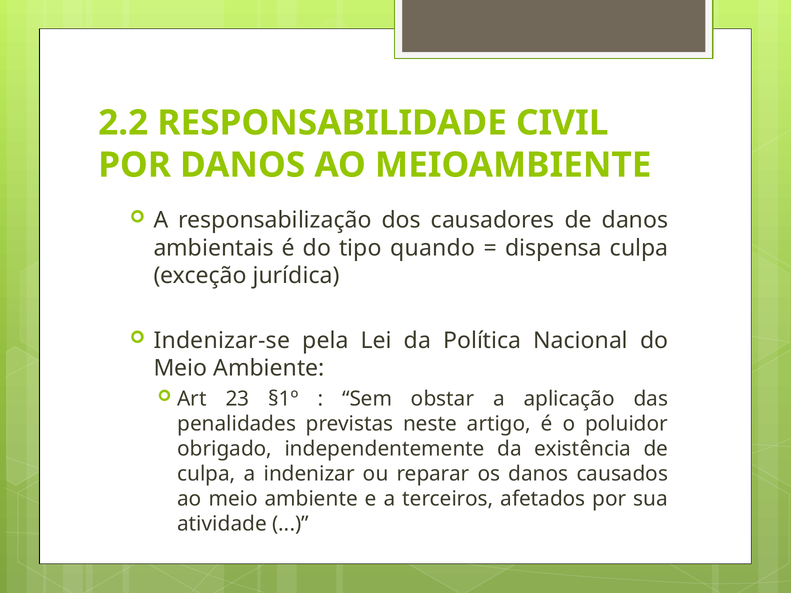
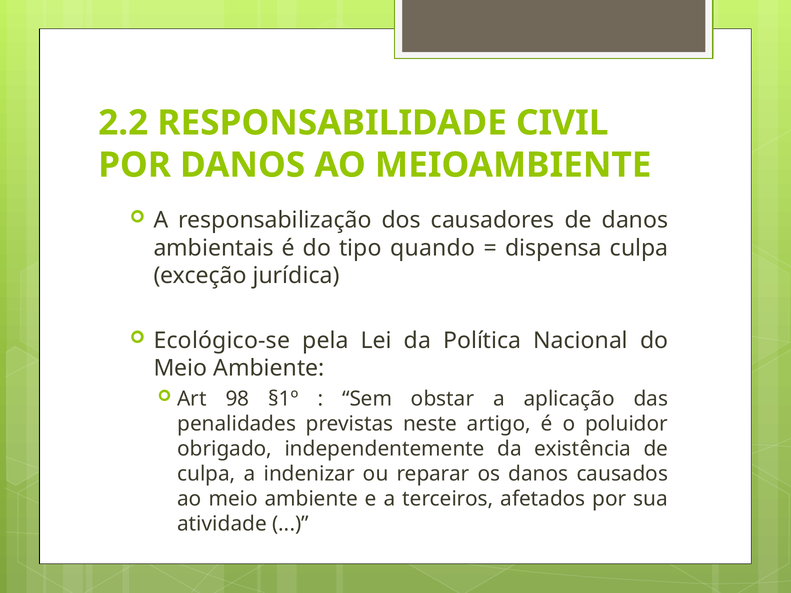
Indenizar-se: Indenizar-se -> Ecológico-se (222, 341)
23: 23 -> 98 (237, 399)
